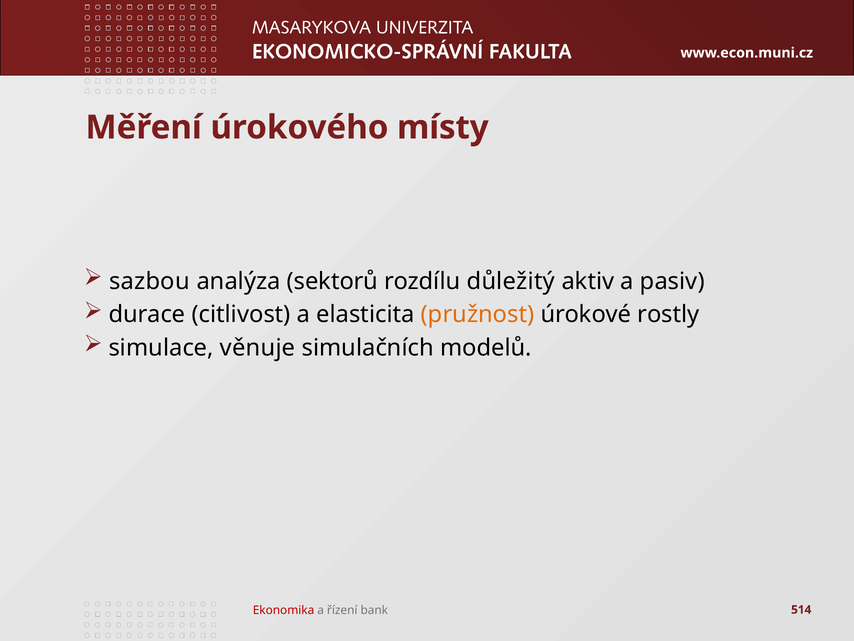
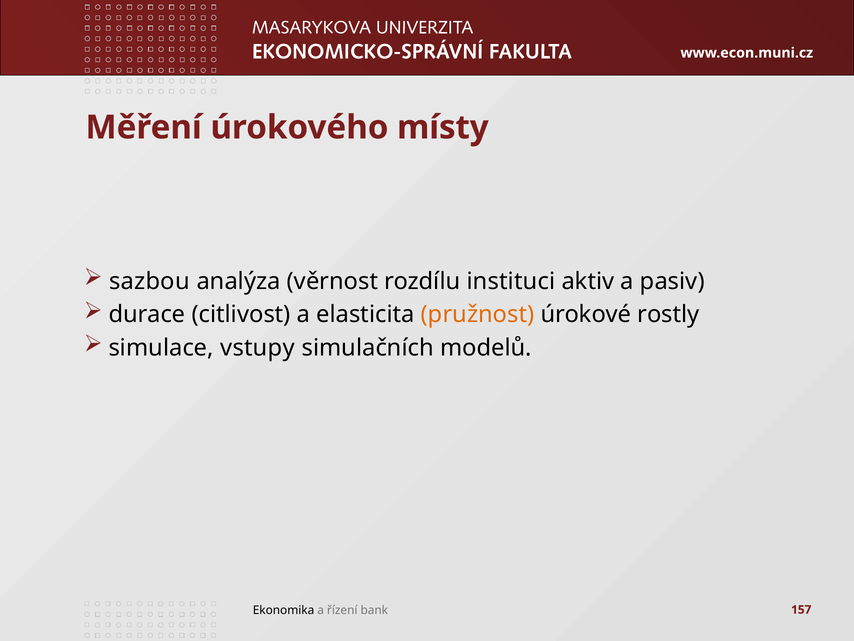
sektorů: sektorů -> věrnost (332, 281)
důležitý: důležitý -> instituci (511, 281)
věnuje: věnuje -> vstupy (258, 348)
Ekonomika colour: red -> black (284, 610)
514: 514 -> 157 (801, 609)
